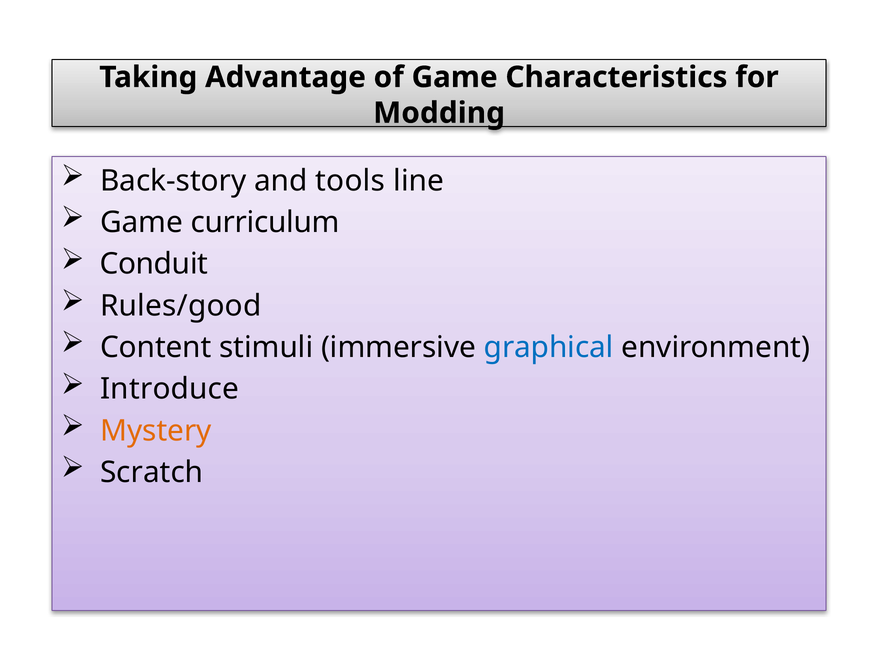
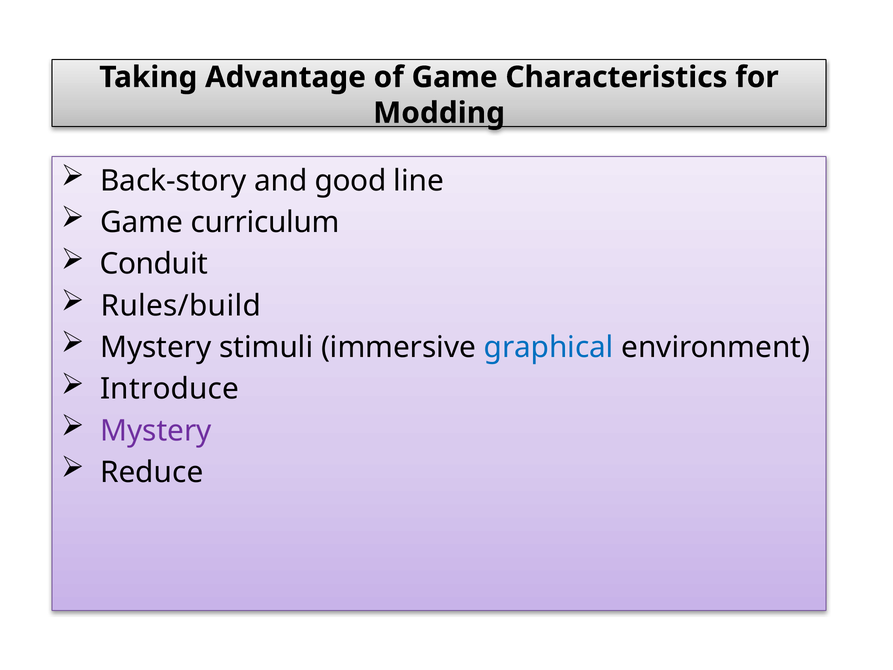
tools: tools -> good (351, 181)
Rules/good: Rules/good -> Rules/build (181, 306)
Content: Content -> Mystery (156, 347)
Mystery colour: orange -> purple (156, 431)
Scratch: Scratch -> Reduce (152, 472)
